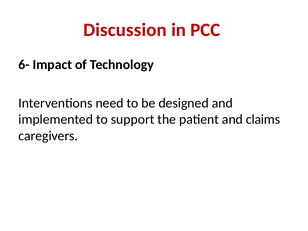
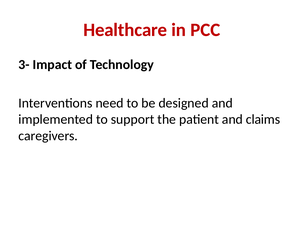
Discussion: Discussion -> Healthcare (125, 30)
6-: 6- -> 3- (24, 65)
